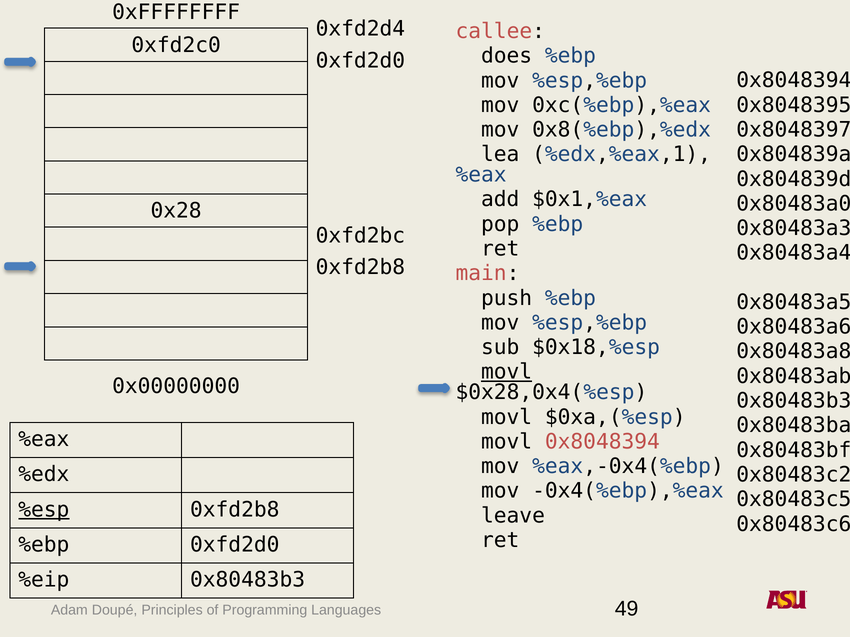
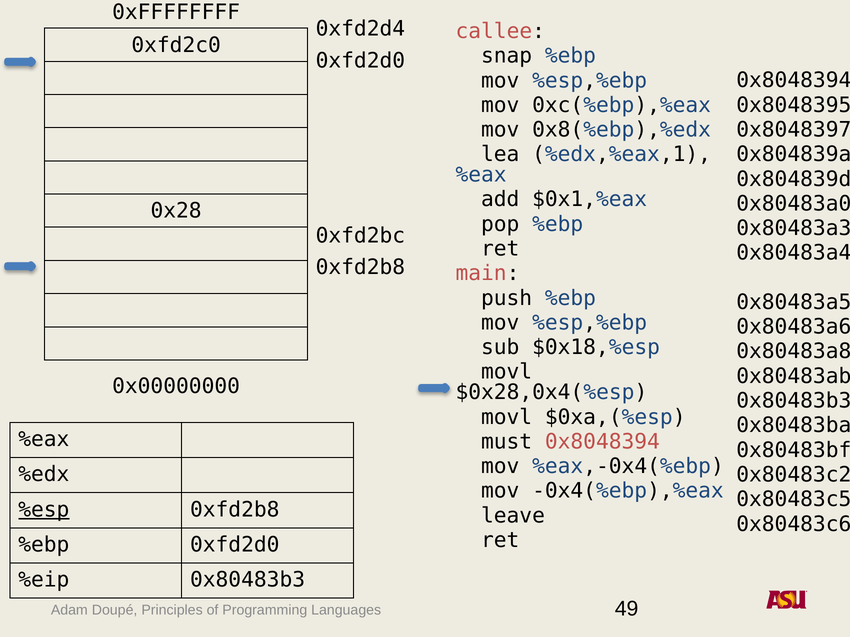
does: does -> snap (507, 56)
movl underline: present -> none (507, 372)
movl: movl -> must (507, 442)
